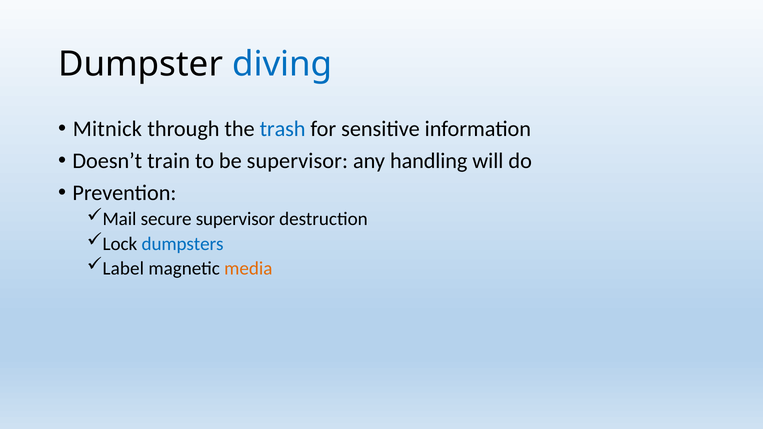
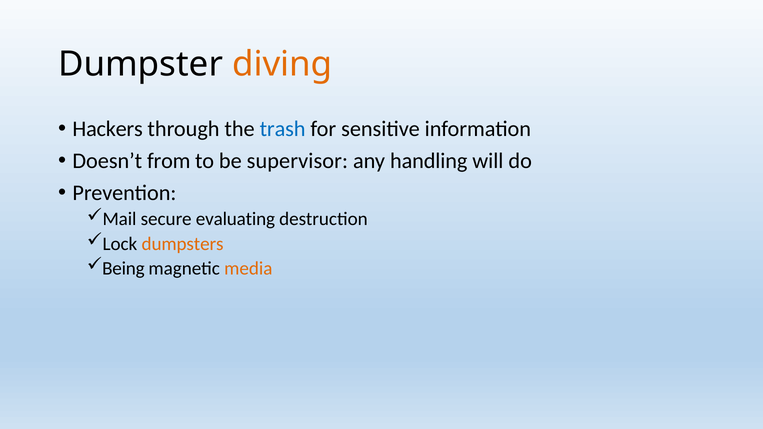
diving colour: blue -> orange (282, 64)
Mitnick: Mitnick -> Hackers (108, 129)
train: train -> from (169, 161)
secure supervisor: supervisor -> evaluating (235, 219)
dumpsters colour: blue -> orange (183, 244)
Label: Label -> Being (123, 268)
